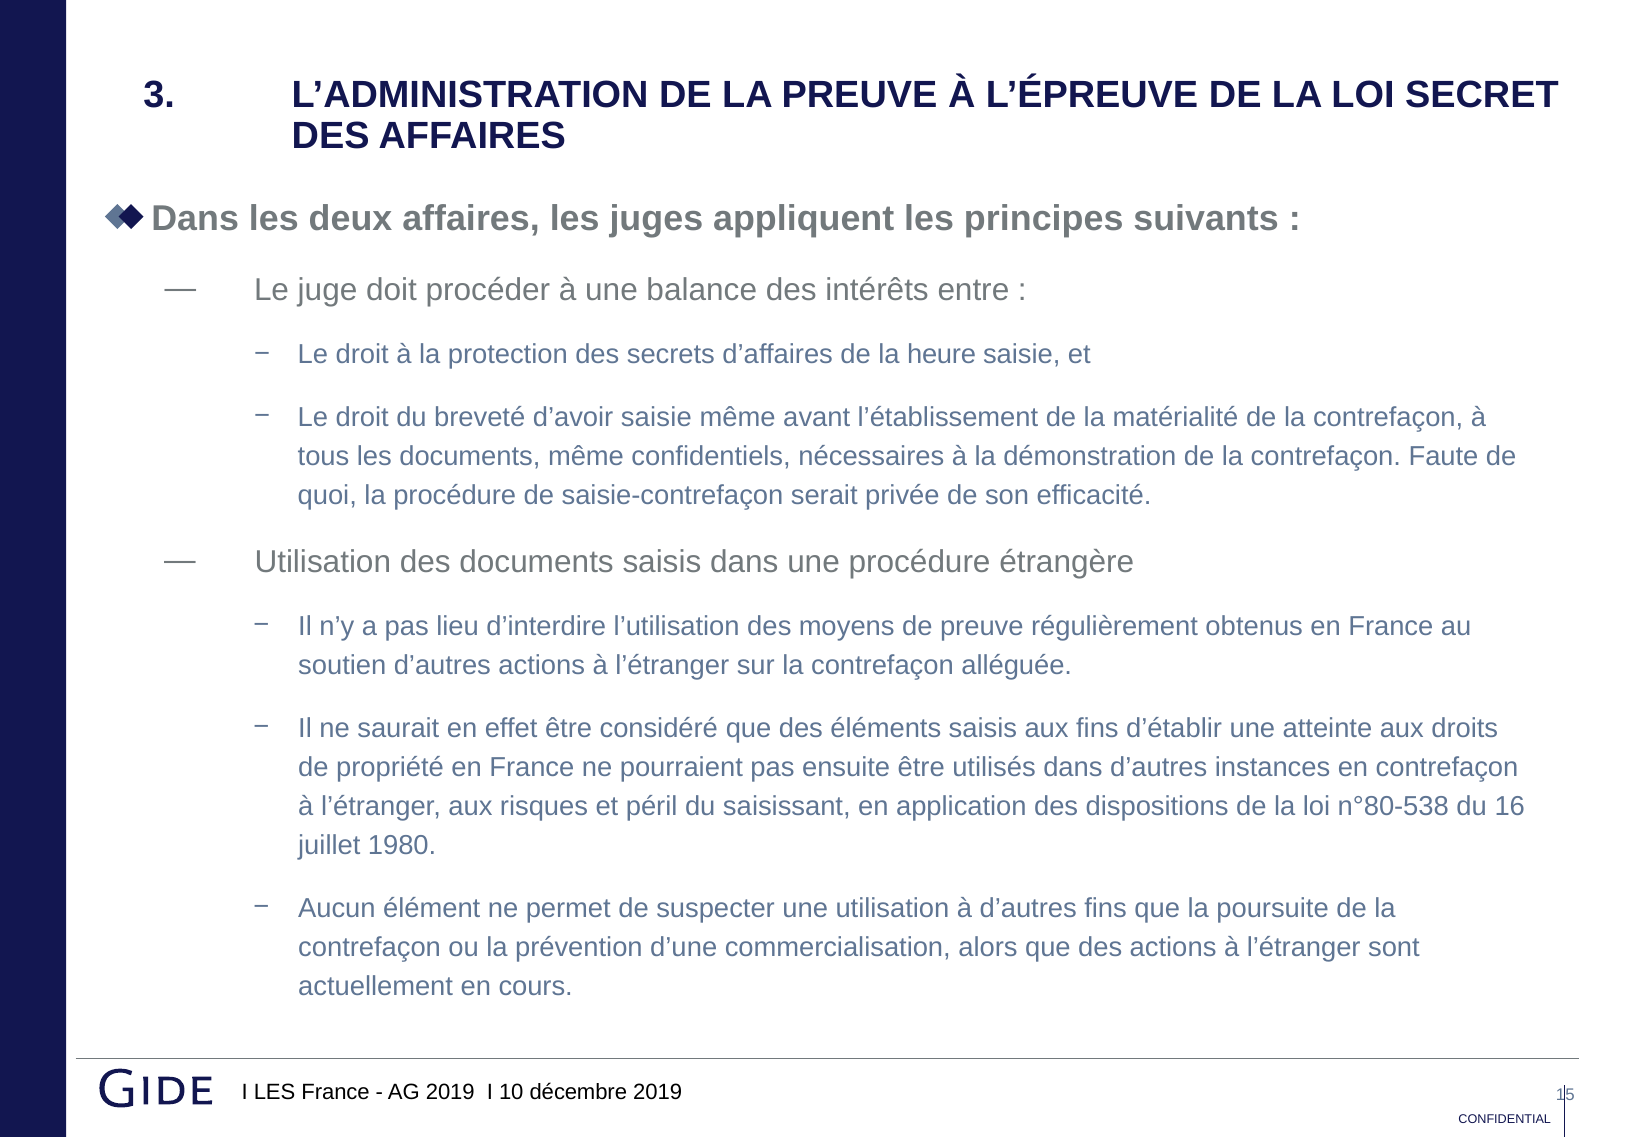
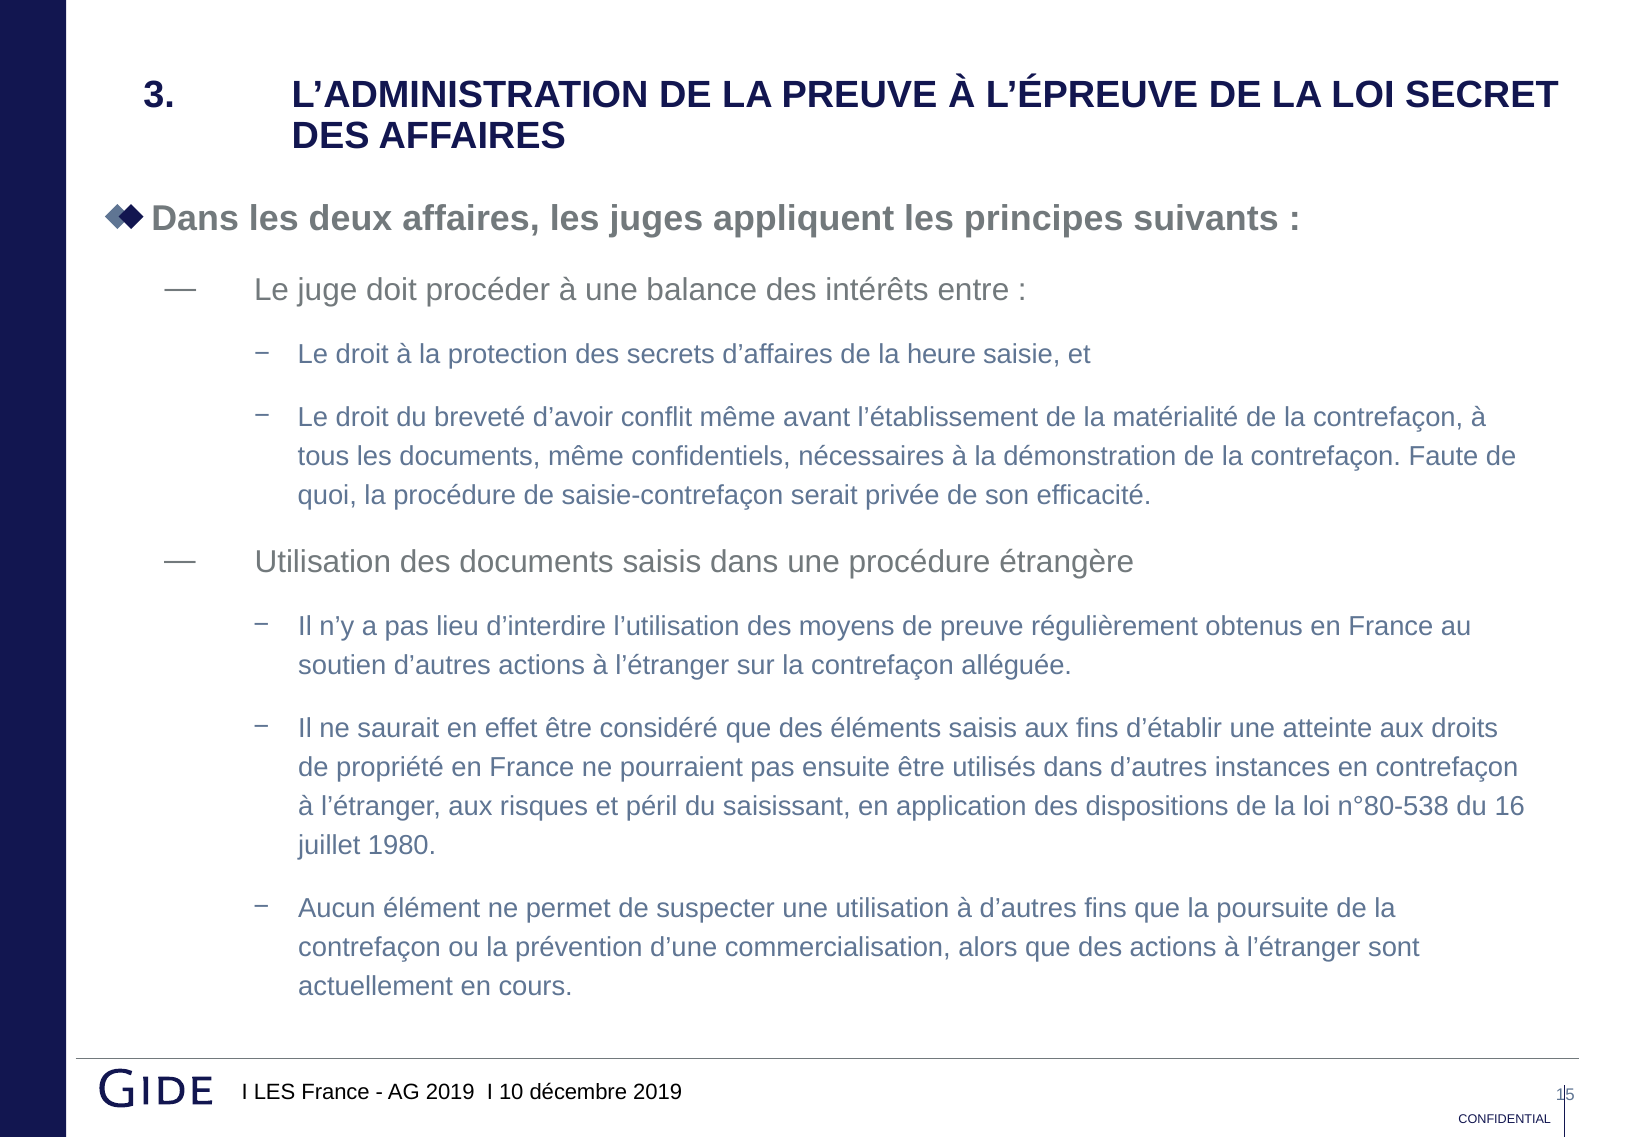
d’avoir saisie: saisie -> conflit (656, 417)
